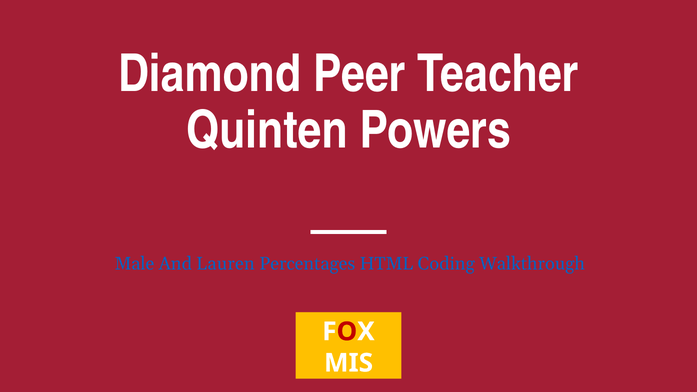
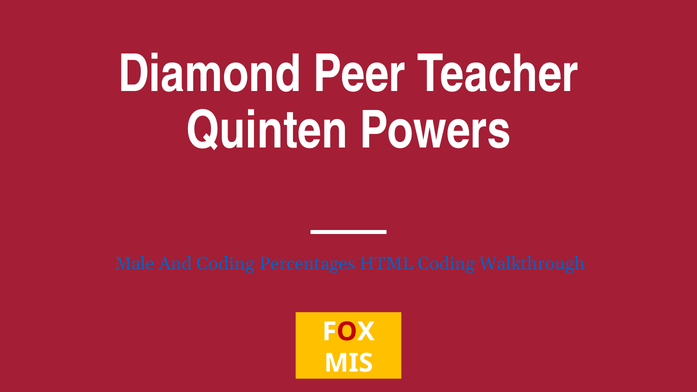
And Lauren: Lauren -> Coding (226, 264)
